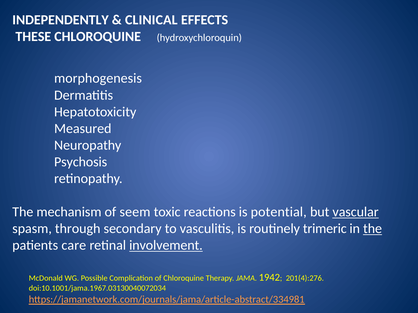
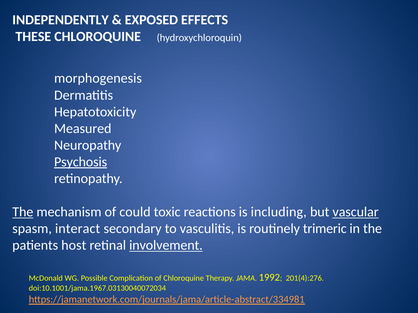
CLINICAL: CLINICAL -> EXPOSED (151, 20)
Psychosis underline: none -> present (81, 162)
The underline: none -> present (23, 212)
seem: seem -> could (135, 212)
potential: potential -> including (279, 212)
through: through -> interact (78, 229)
the underline: present -> none (373, 229)
care: care -> host (74, 246)
1942: 1942 -> 1992 (269, 278)
